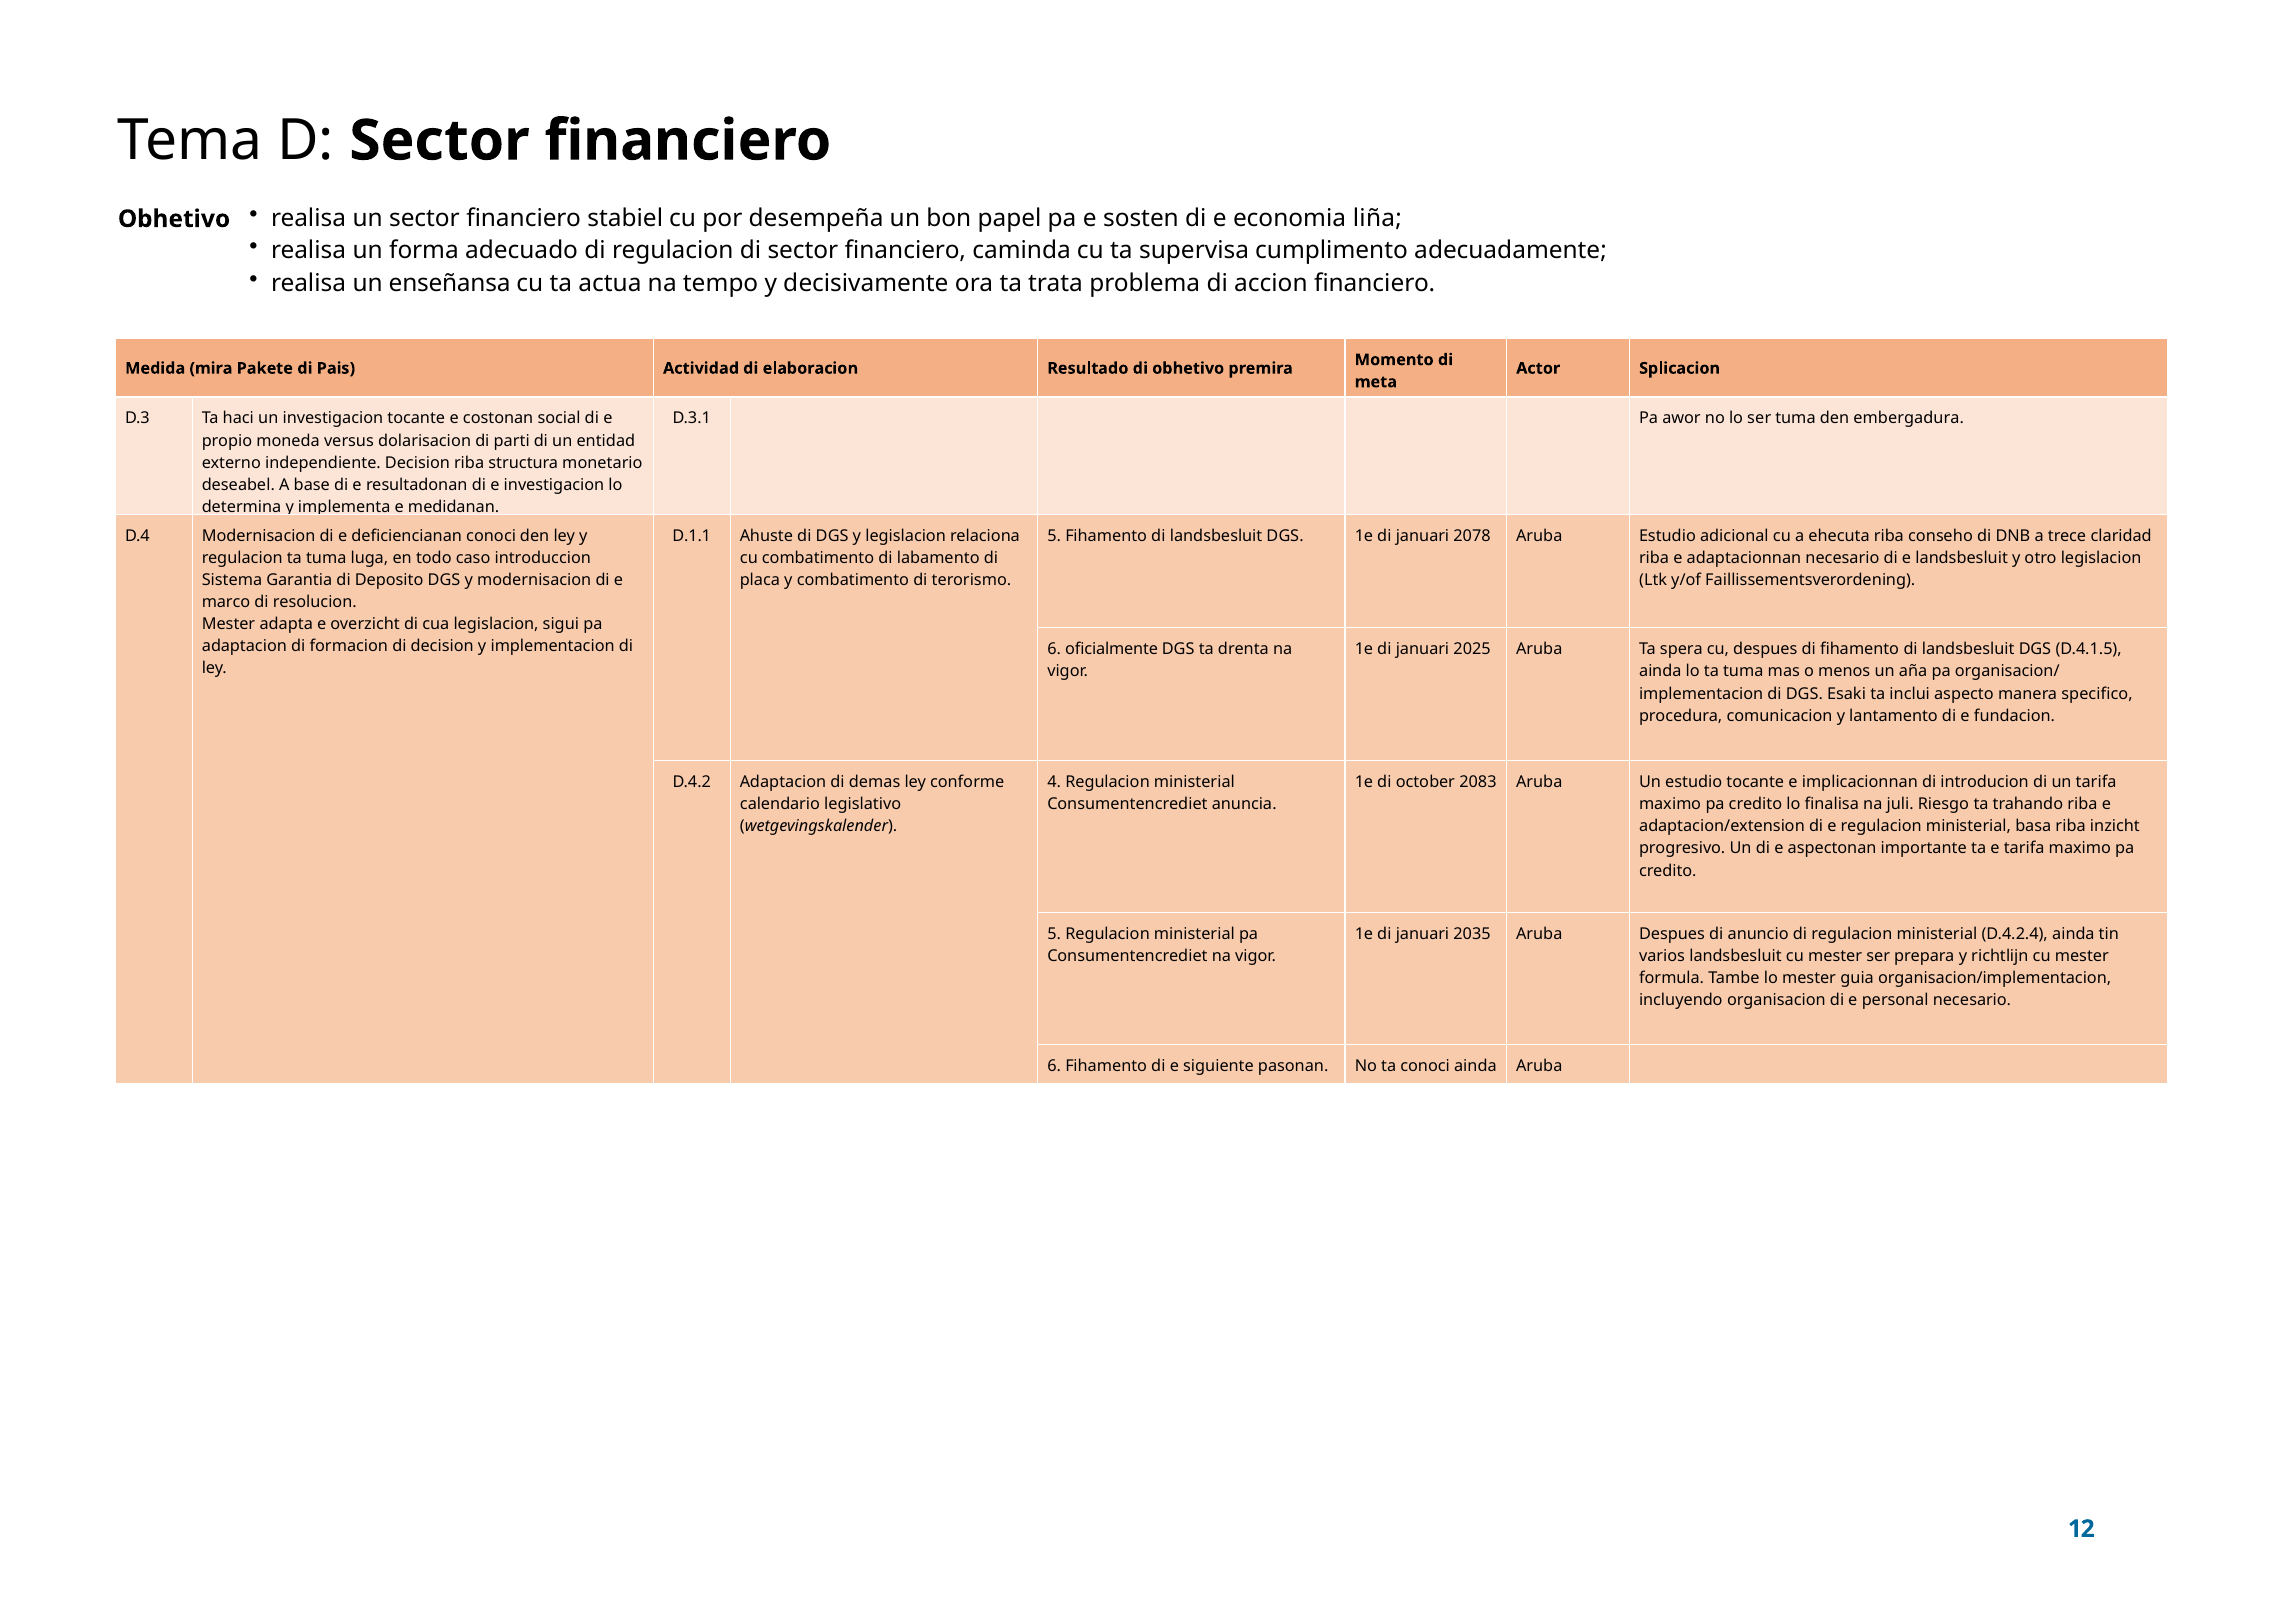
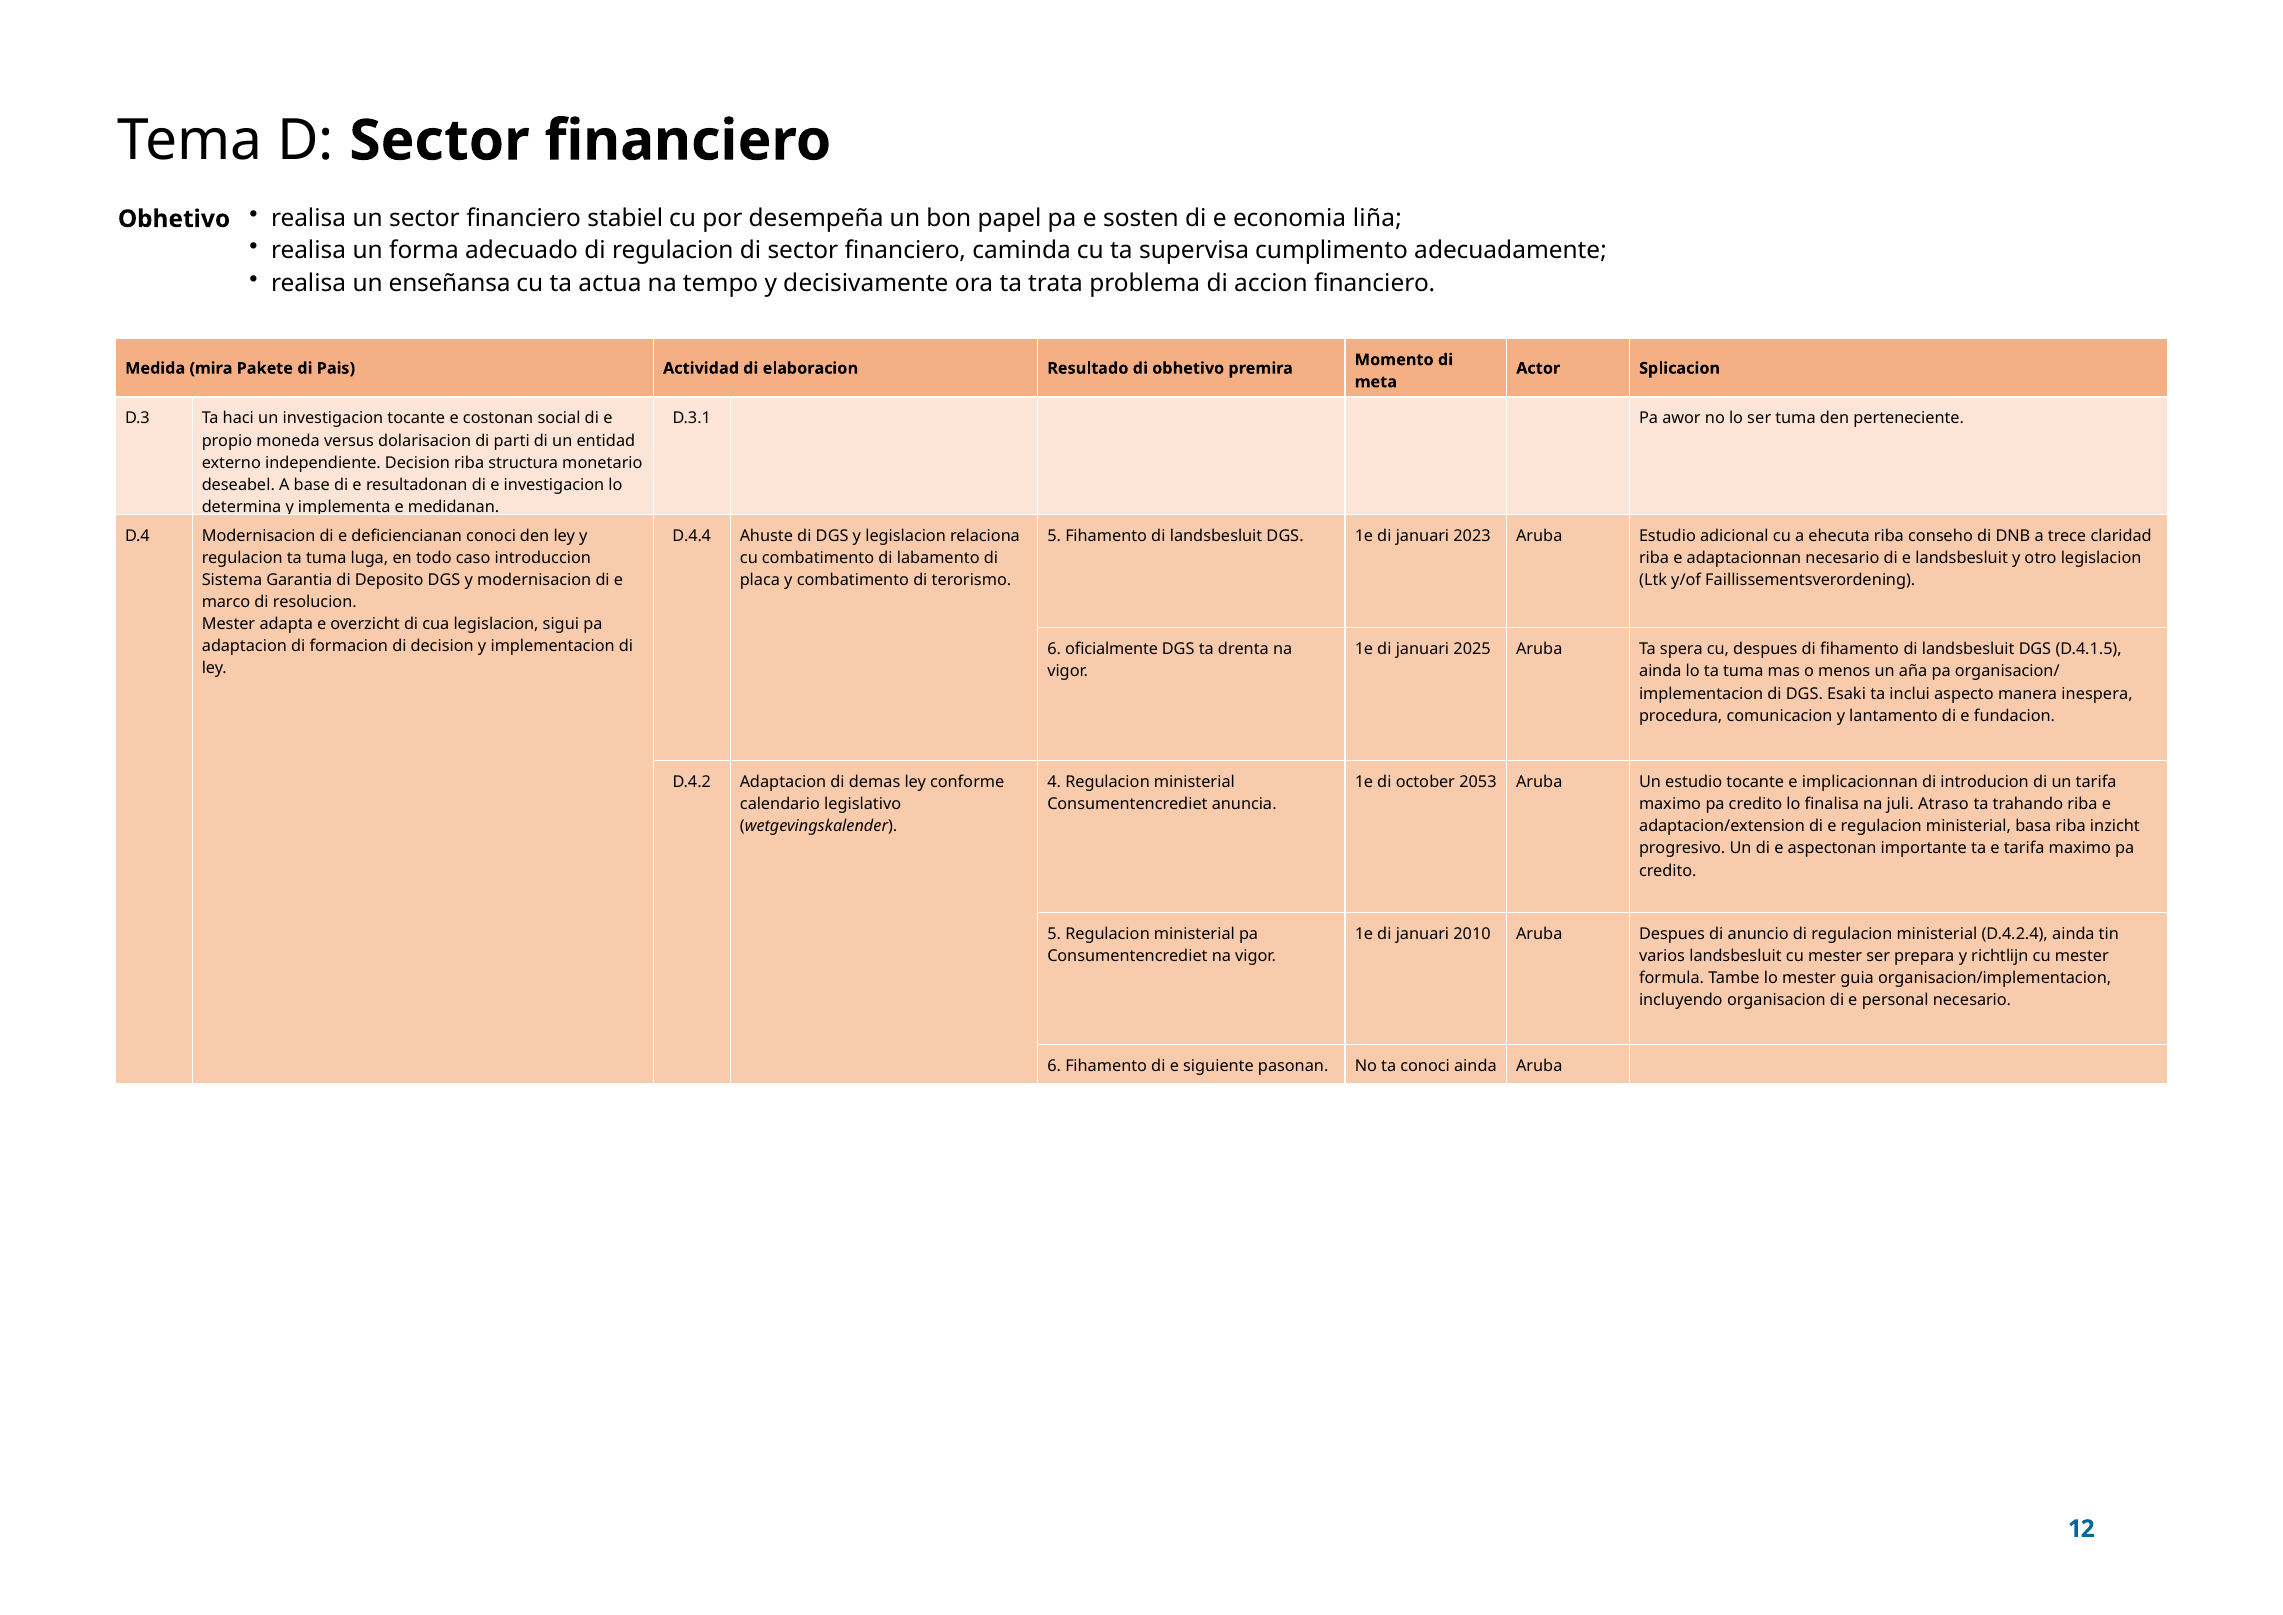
embergadura: embergadura -> perteneciente (1909, 418)
D.1.1: D.1.1 -> D.4.4 (692, 536)
2078: 2078 -> 2023 (1472, 536)
specifico: specifico -> inespera (2097, 694)
2083: 2083 -> 2053 (1478, 782)
Riesgo: Riesgo -> Atraso (1943, 804)
2035: 2035 -> 2010 (1472, 934)
